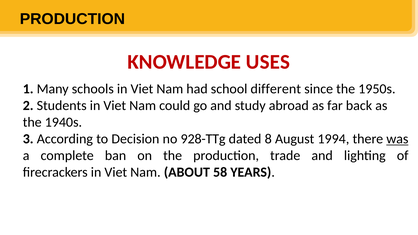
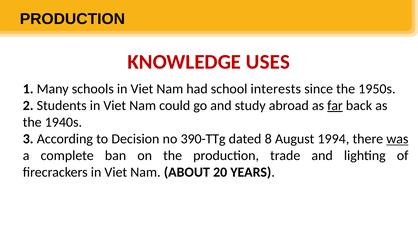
different: different -> interests (276, 89)
far underline: none -> present (335, 106)
928-TTg: 928-TTg -> 390-TTg (203, 139)
58: 58 -> 20 (220, 172)
